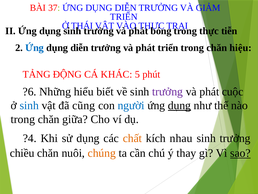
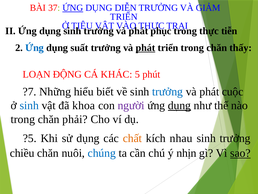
ỨNG underline: none -> present (73, 8)
THÁI: THÁI -> TIÊU (82, 26)
bóng: bóng -> phục (161, 31)
diễn: diễn -> suất (79, 48)
phát underline: none -> present (145, 48)
hiệu: hiệu -> thấy (241, 48)
TẢNG: TẢNG -> LOẠN (37, 74)
?6: ?6 -> ?7 (30, 91)
trưởng colour: purple -> blue (168, 91)
cũng: cũng -> khoa (84, 105)
người colour: blue -> purple (131, 105)
giữa: giữa -> phải (75, 119)
?4: ?4 -> ?5 (30, 138)
chúng colour: orange -> blue (102, 153)
thay: thay -> nhịn (186, 153)
